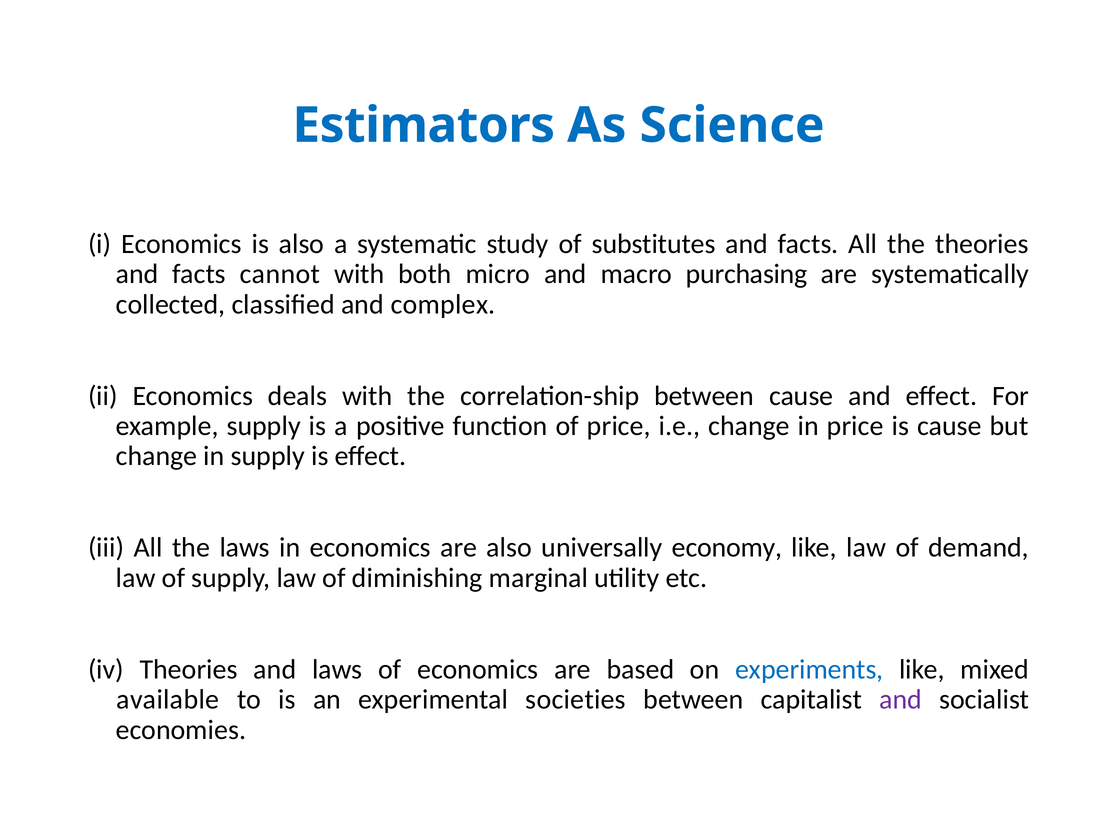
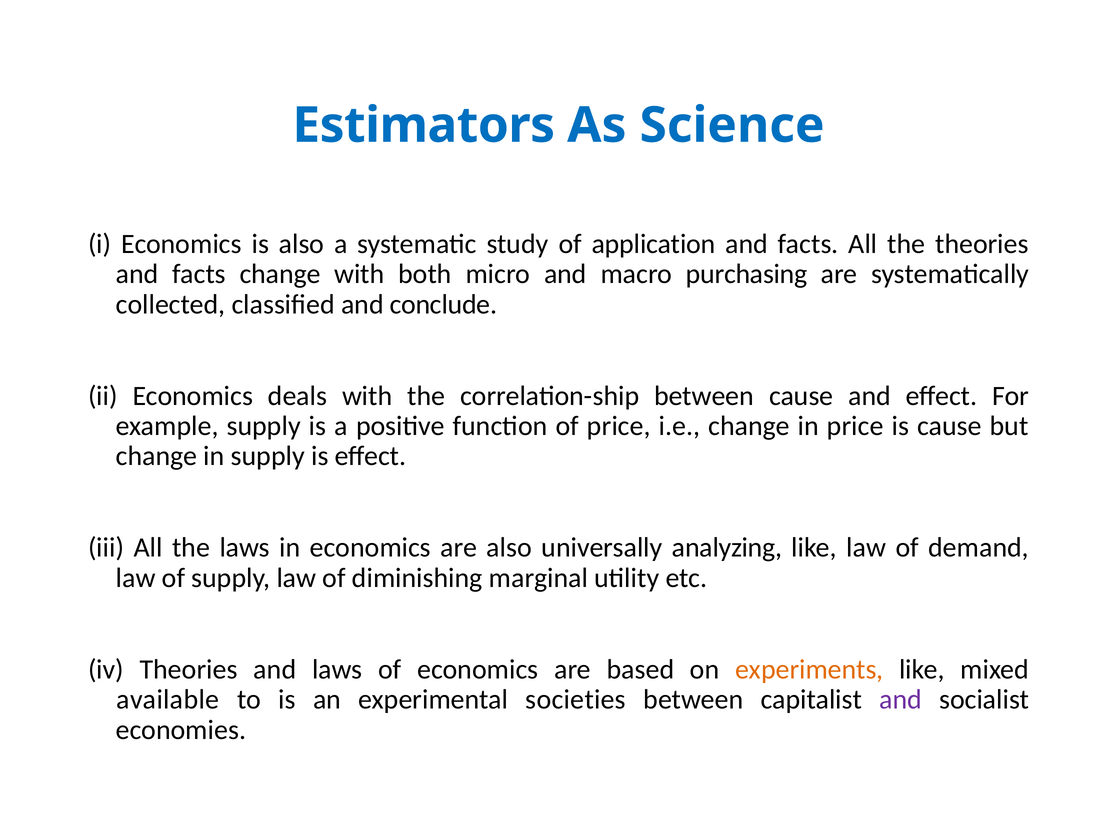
substitutes: substitutes -> application (654, 244)
facts cannot: cannot -> change (280, 274)
complex: complex -> conclude (443, 304)
economy: economy -> analyzing (727, 547)
experiments colour: blue -> orange (809, 669)
